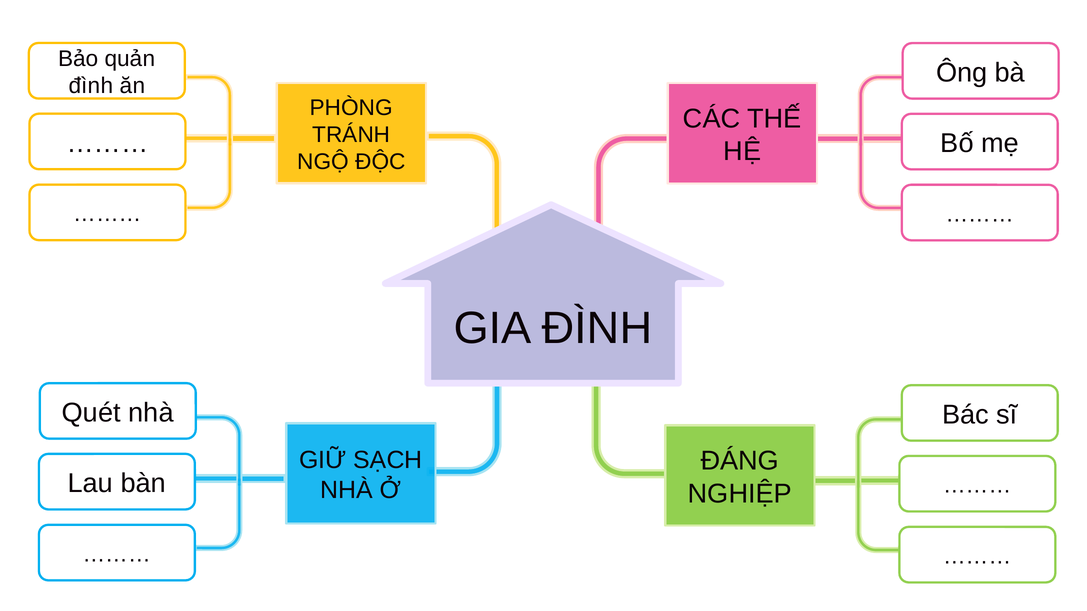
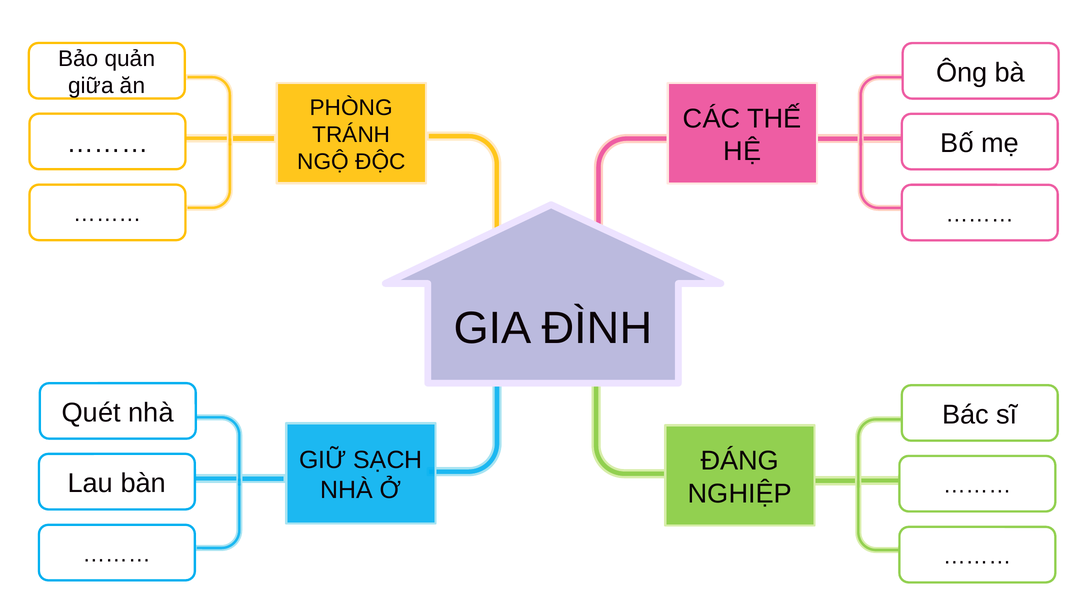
đình: đình -> giữa (91, 86)
